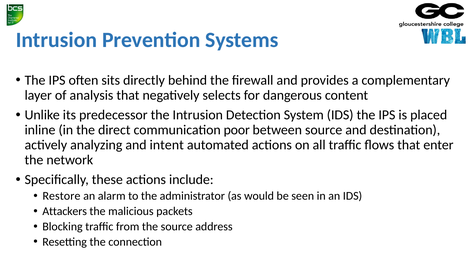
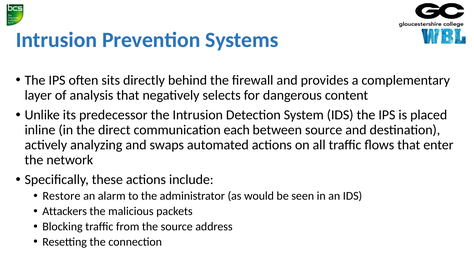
poor: poor -> each (237, 130)
intent: intent -> swaps (167, 145)
